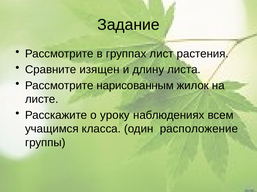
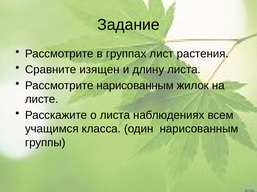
о уроку: уроку -> листа (115, 116)
один расположение: расположение -> нарисованным (199, 129)
